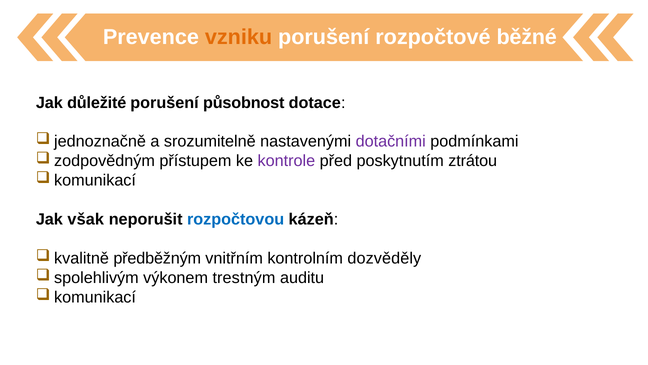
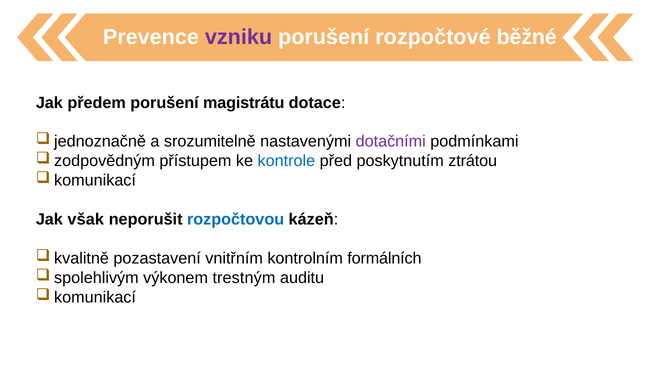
vzniku colour: orange -> purple (238, 37)
důležité: důležité -> předem (97, 103)
působnost: působnost -> magistrátu (244, 103)
kontrole colour: purple -> blue (286, 161)
předběžným: předběžným -> pozastavení (157, 258)
dozvěděly: dozvěděly -> formálních (384, 258)
